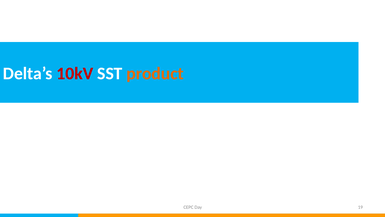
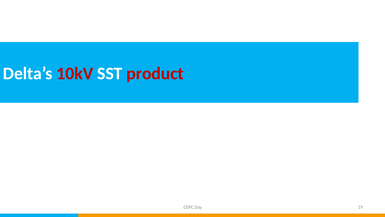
product colour: orange -> red (155, 73)
